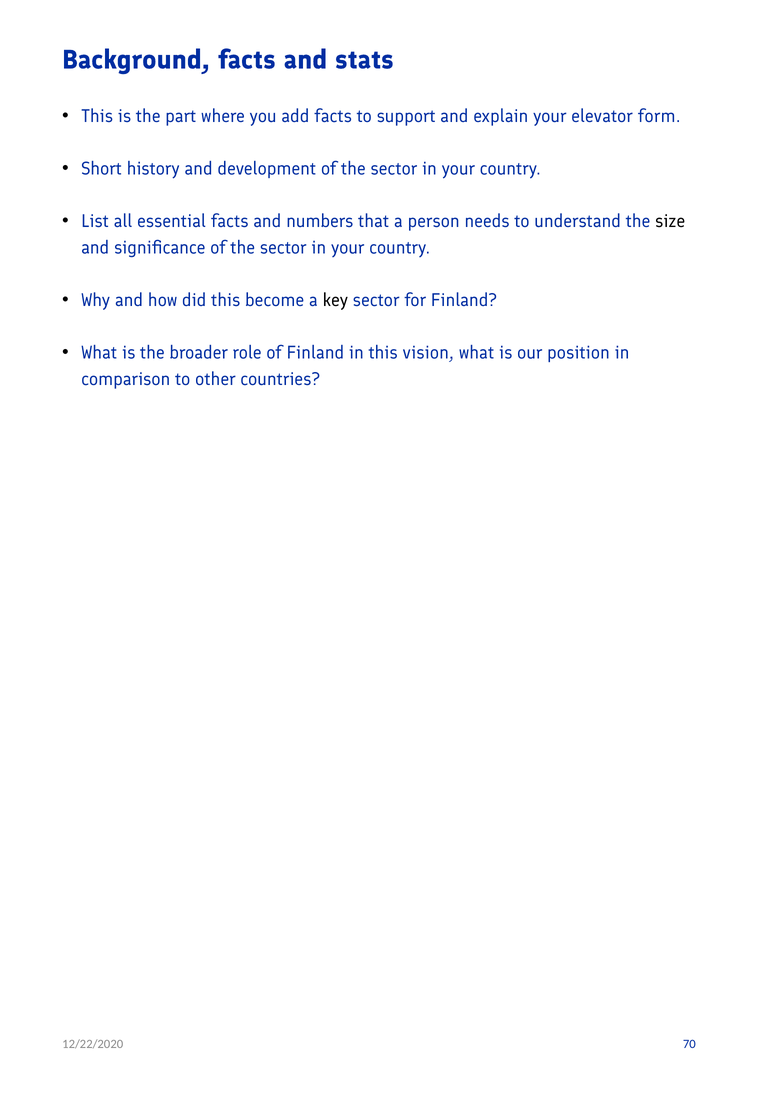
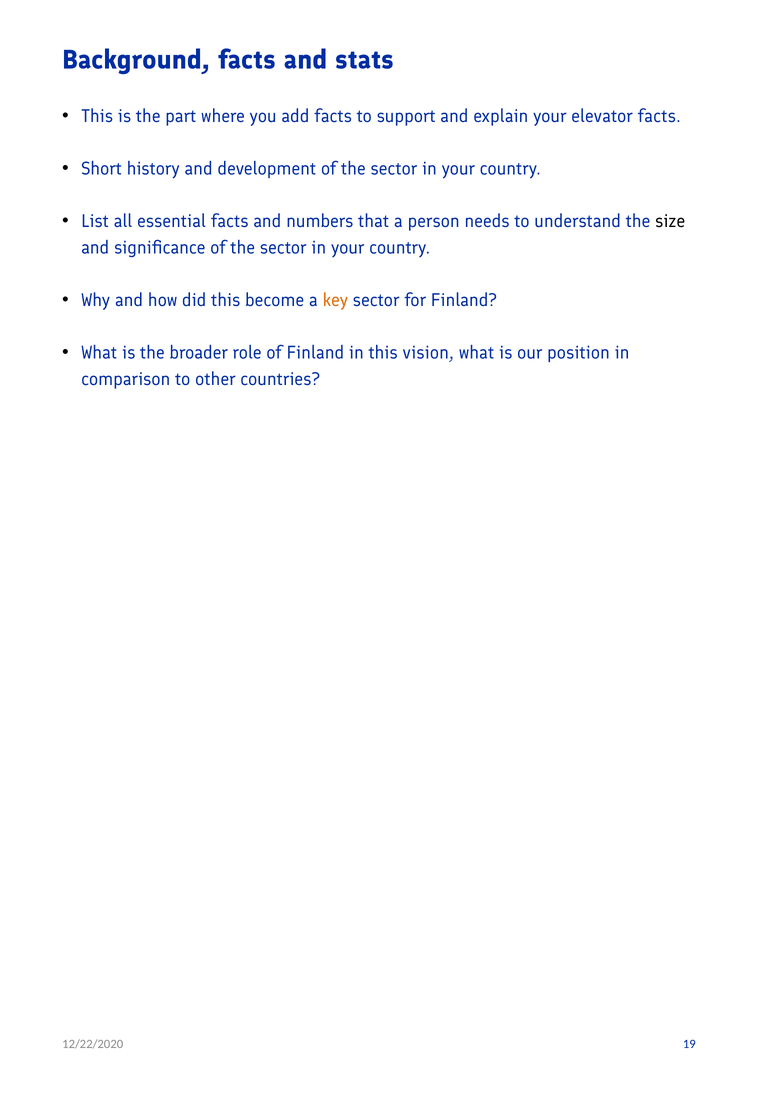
elevator form: form -> facts (659, 116)
key colour: black -> orange (335, 300)
70: 70 -> 19 (689, 1045)
